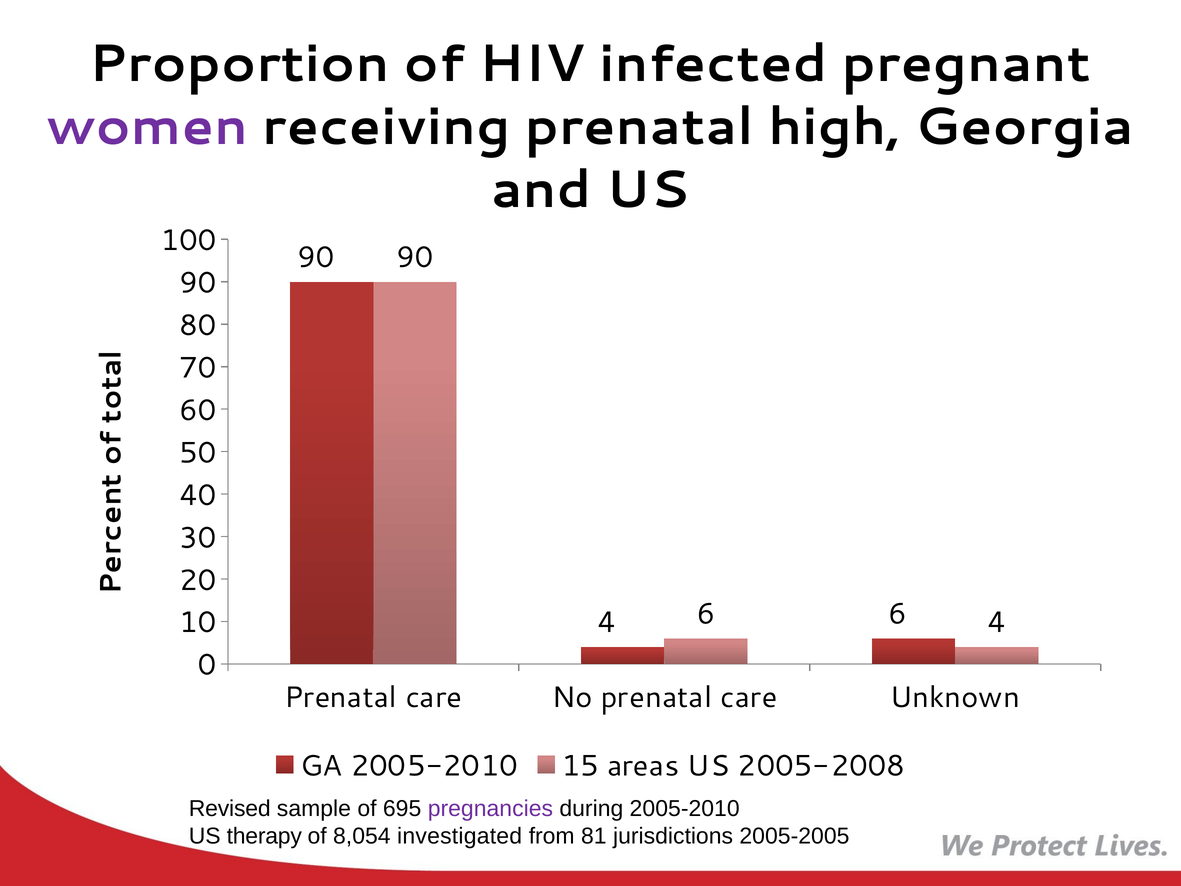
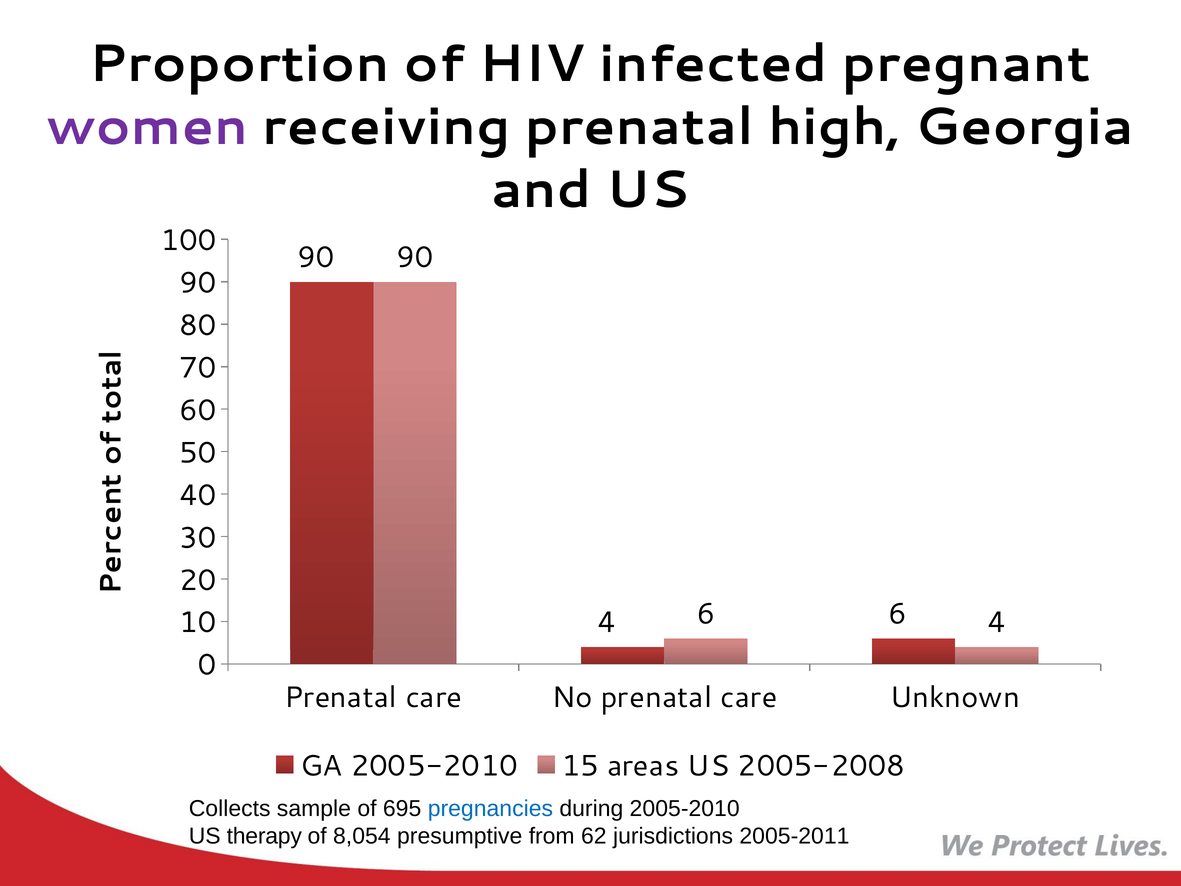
Revised: Revised -> Collects (230, 808)
pregnancies colour: purple -> blue (490, 808)
investigated: investigated -> presumptive (460, 836)
81: 81 -> 62 (594, 836)
2005-2005: 2005-2005 -> 2005-2011 (794, 836)
